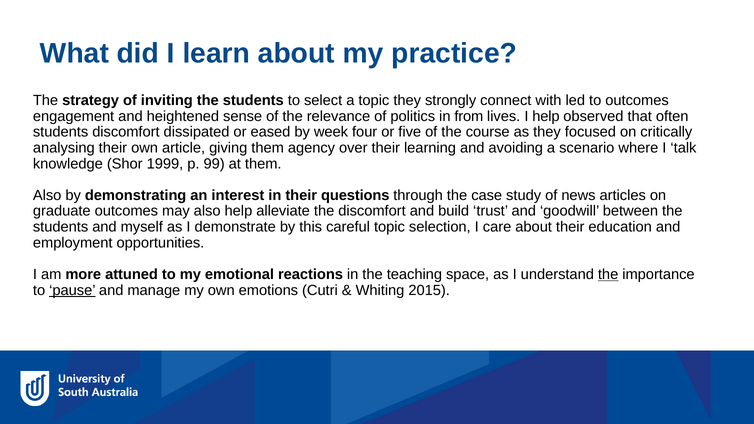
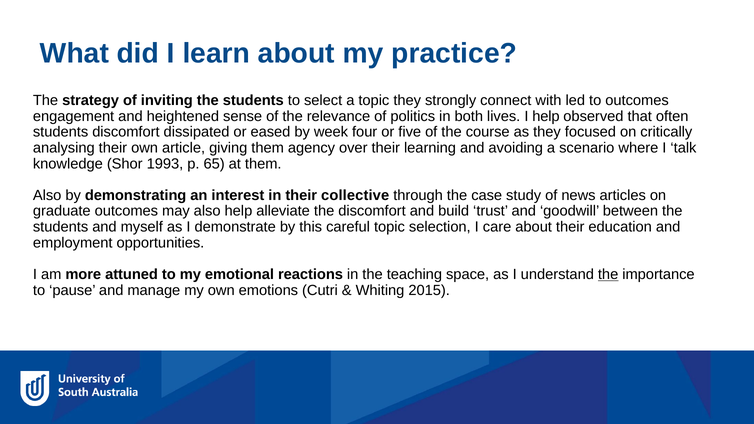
from: from -> both (469, 116)
1999: 1999 -> 1993 (165, 164)
99: 99 -> 65 (214, 164)
questions: questions -> collective (355, 195)
pause underline: present -> none (72, 290)
